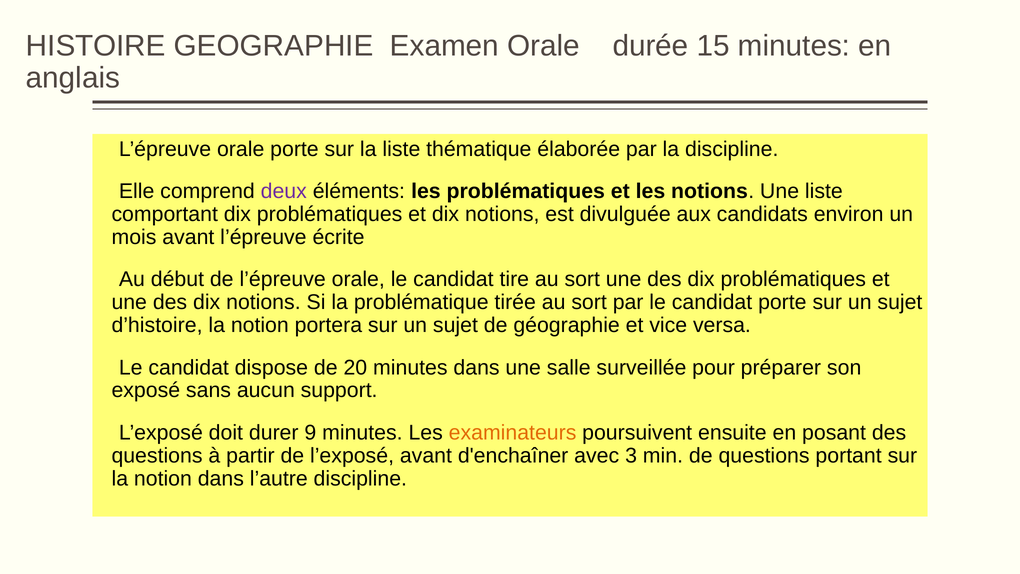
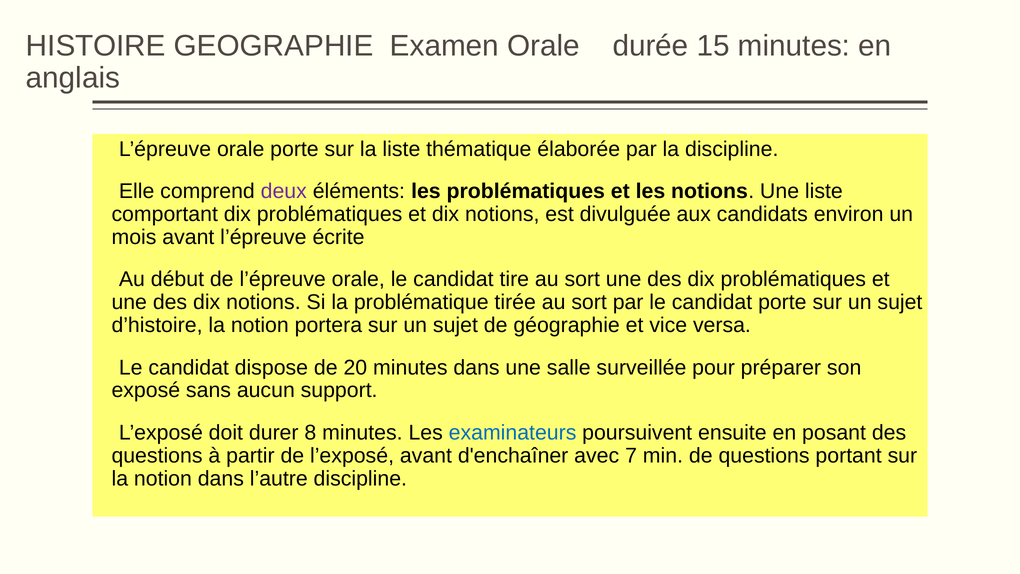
9: 9 -> 8 (310, 432)
examinateurs colour: orange -> blue (513, 432)
3: 3 -> 7 (631, 455)
